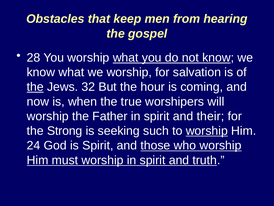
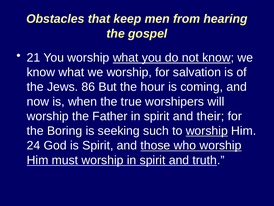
28: 28 -> 21 (33, 57)
the underline: present -> none (35, 87)
32: 32 -> 86 (88, 87)
Strong: Strong -> Boring (65, 131)
